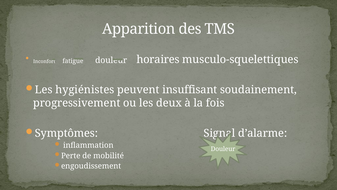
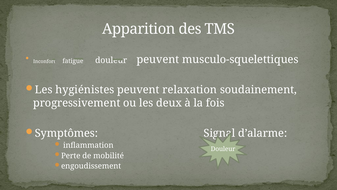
horaires: horaires -> peuvent (158, 59)
insuffisant: insuffisant -> relaxation (190, 90)
